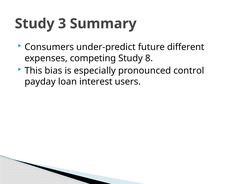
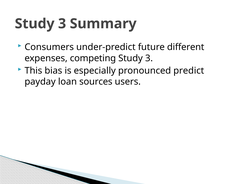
8: 8 -> 3 (149, 58)
control: control -> predict (189, 71)
interest: interest -> sources (96, 82)
